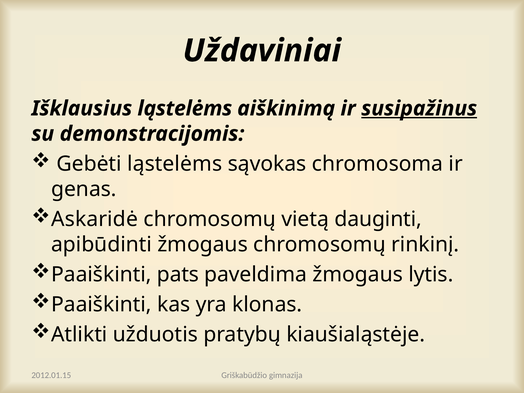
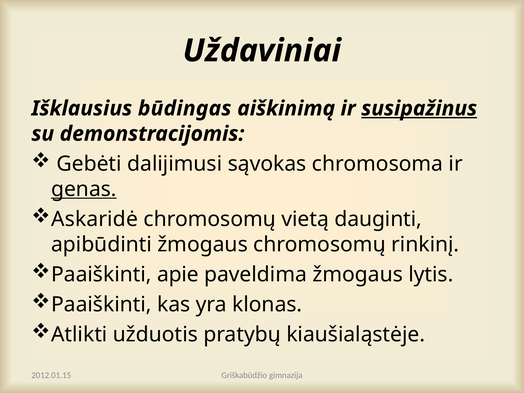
Išklausius ląstelėms: ląstelėms -> būdingas (185, 108)
Gebėti ląstelėms: ląstelėms -> dalijimusi (175, 164)
genas underline: none -> present (84, 189)
pats: pats -> apie (178, 274)
